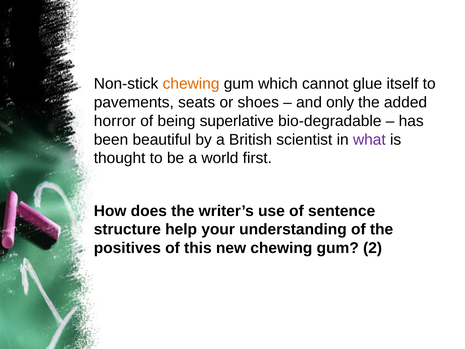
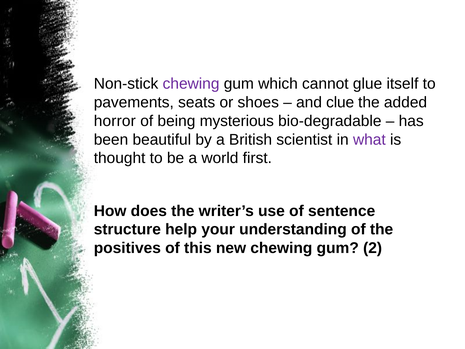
chewing colour: orange -> purple (191, 84)
only: only -> clue (340, 102)
superlative: superlative -> mysterious (237, 121)
